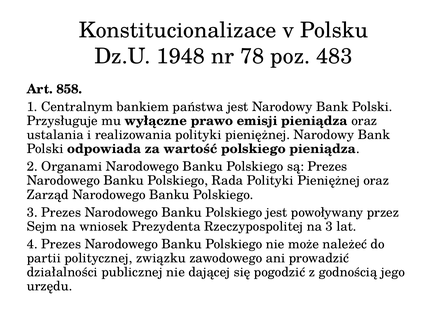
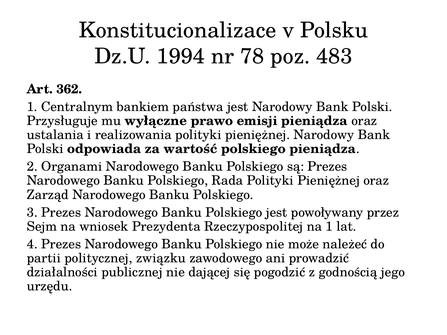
1948: 1948 -> 1994 (181, 56)
858: 858 -> 362 (69, 89)
na 3: 3 -> 1 (329, 227)
